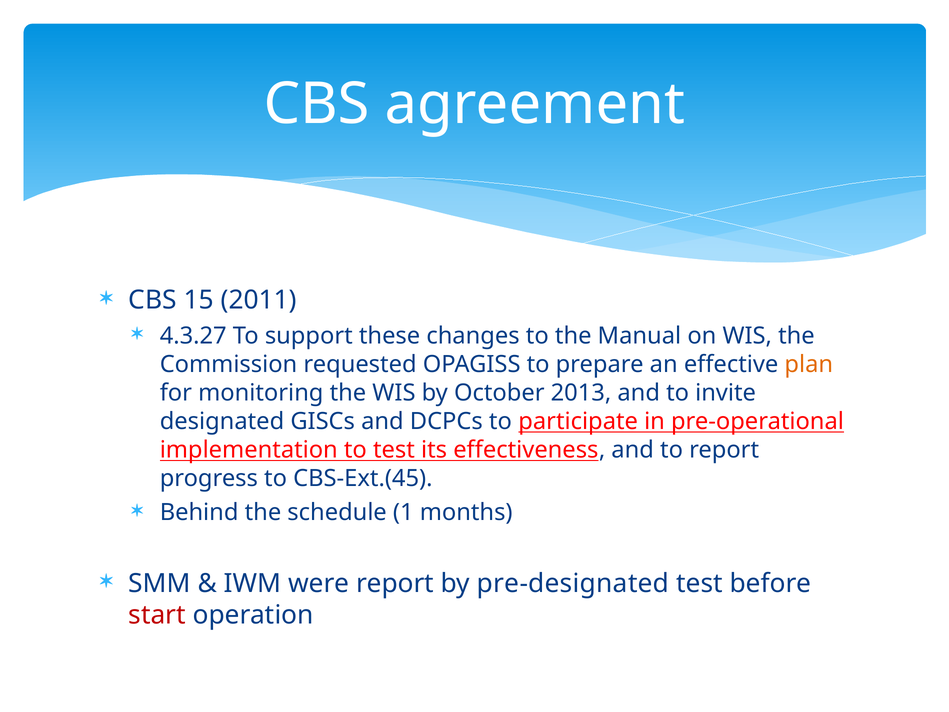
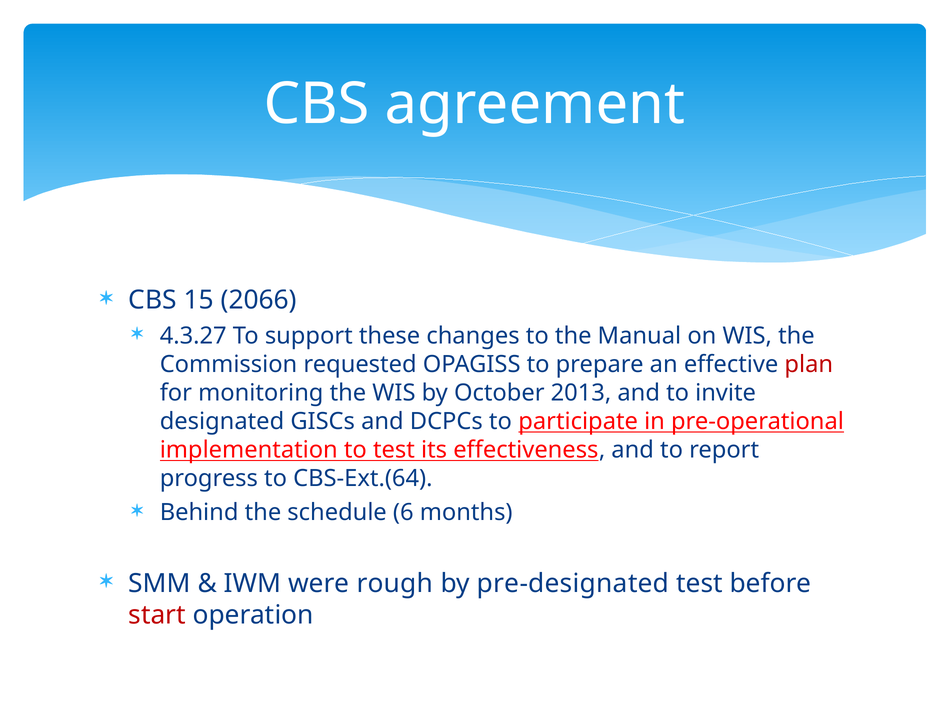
2011: 2011 -> 2066 (259, 300)
plan colour: orange -> red (809, 364)
CBS-Ext.(45: CBS-Ext.(45 -> CBS-Ext.(64 (363, 478)
1: 1 -> 6 (403, 512)
were report: report -> rough (395, 583)
